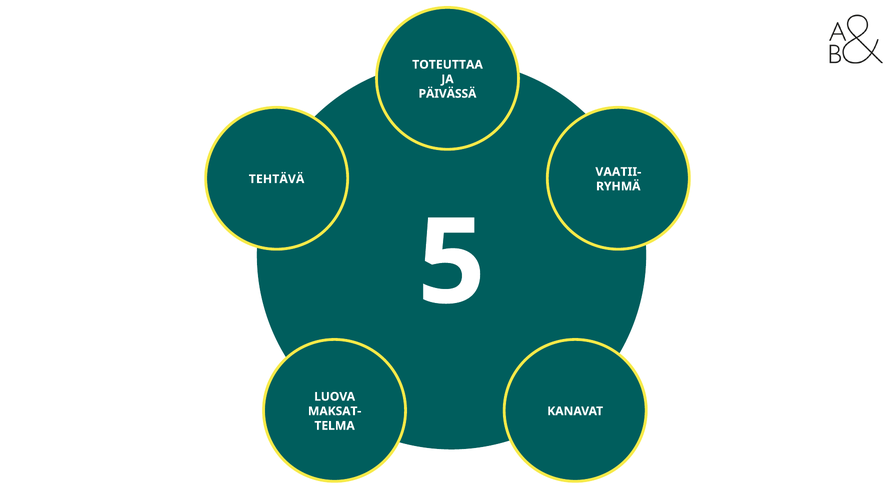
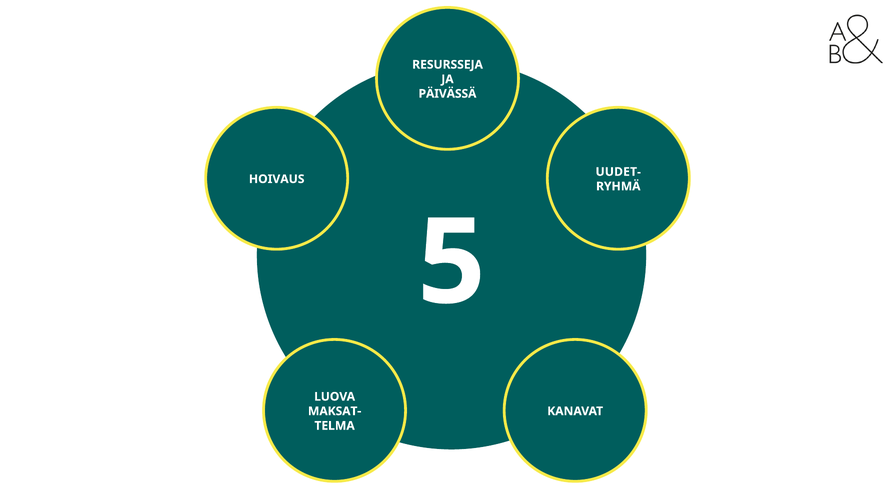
TOTEUTTAA: TOTEUTTAA -> RESURSSEJA (448, 65)
VAATII-: VAATII- -> UUDET- (618, 172)
TEHTÄVÄ: TEHTÄVÄ -> HOIVAUS (277, 179)
